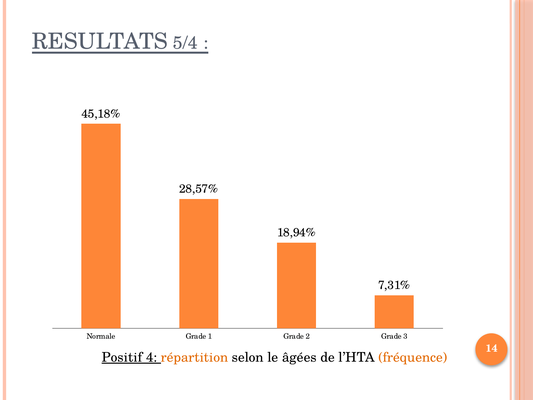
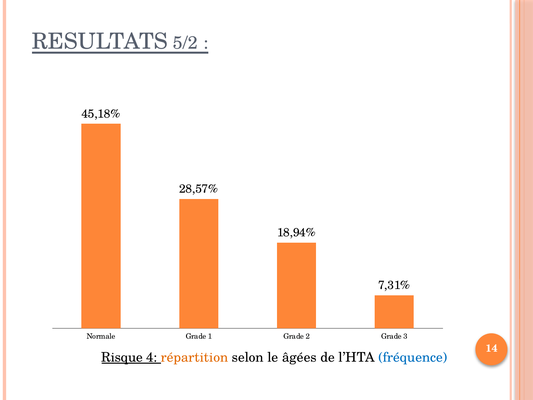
5/4: 5/4 -> 5/2 (185, 43)
Positif: Positif -> Risque (122, 357)
fréquence colour: orange -> blue (413, 357)
